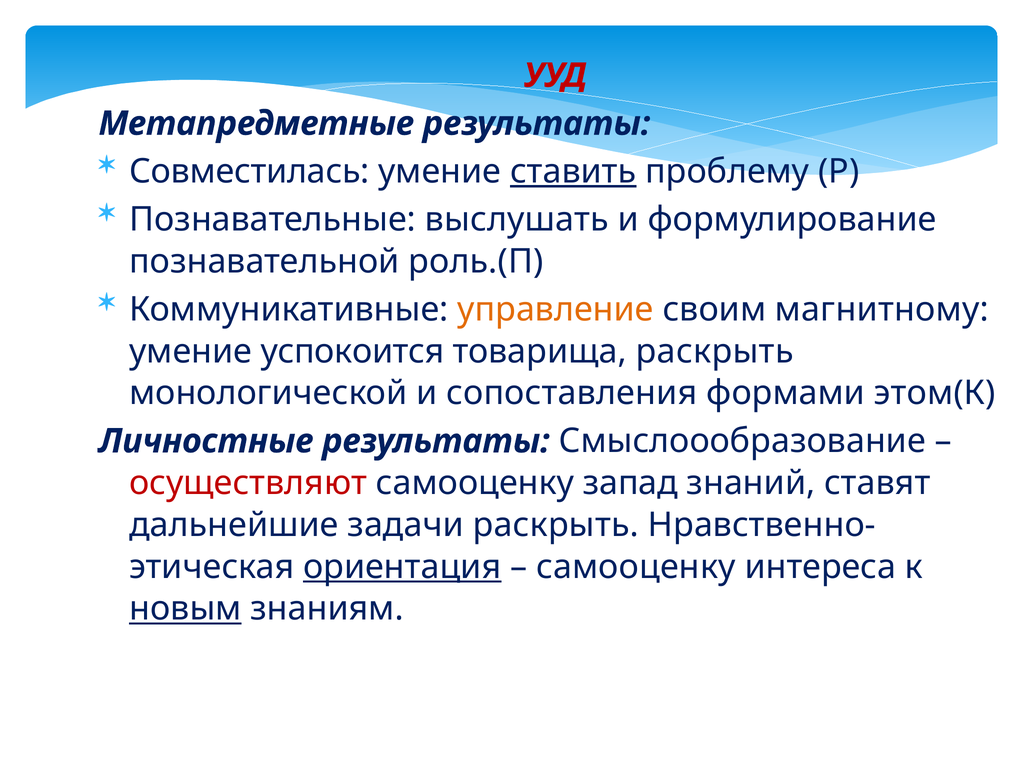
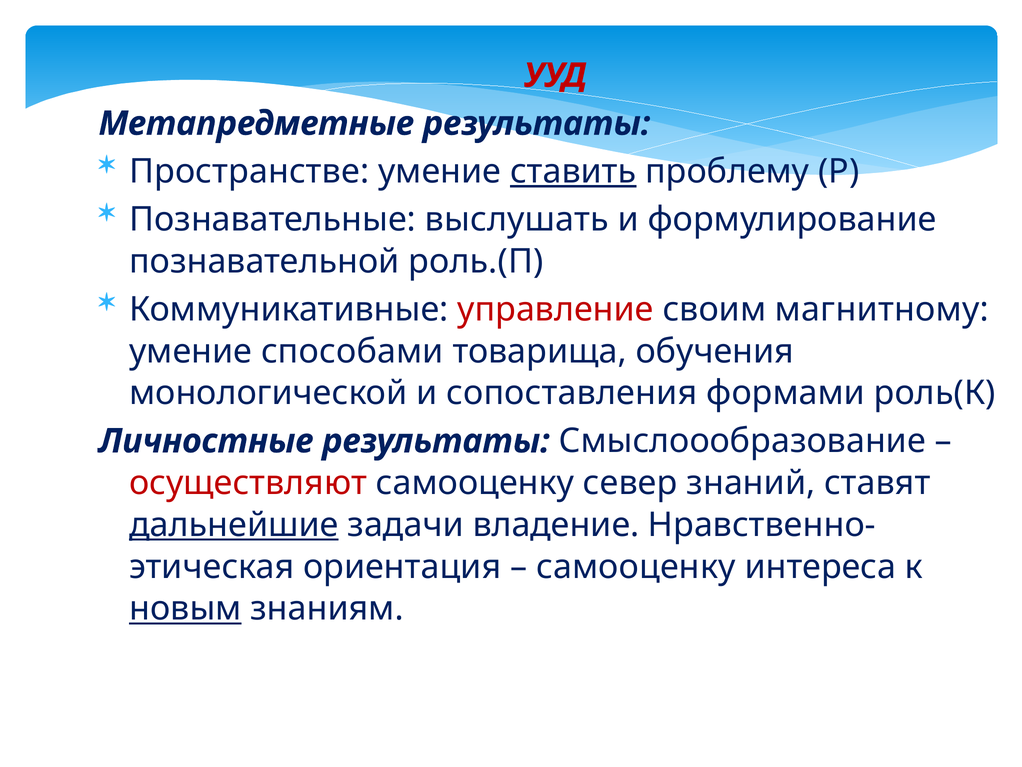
Совместилась: Совместилась -> Пространстве (249, 171)
управление colour: orange -> red (556, 309)
успокоится: успокоится -> способами (352, 351)
товарища раскрыть: раскрыть -> обучения (715, 351)
этом(К: этом(К -> роль(К (935, 393)
запад: запад -> север (630, 483)
дальнейшие underline: none -> present (234, 525)
задачи раскрыть: раскрыть -> владение (556, 525)
ориентация underline: present -> none (402, 566)
